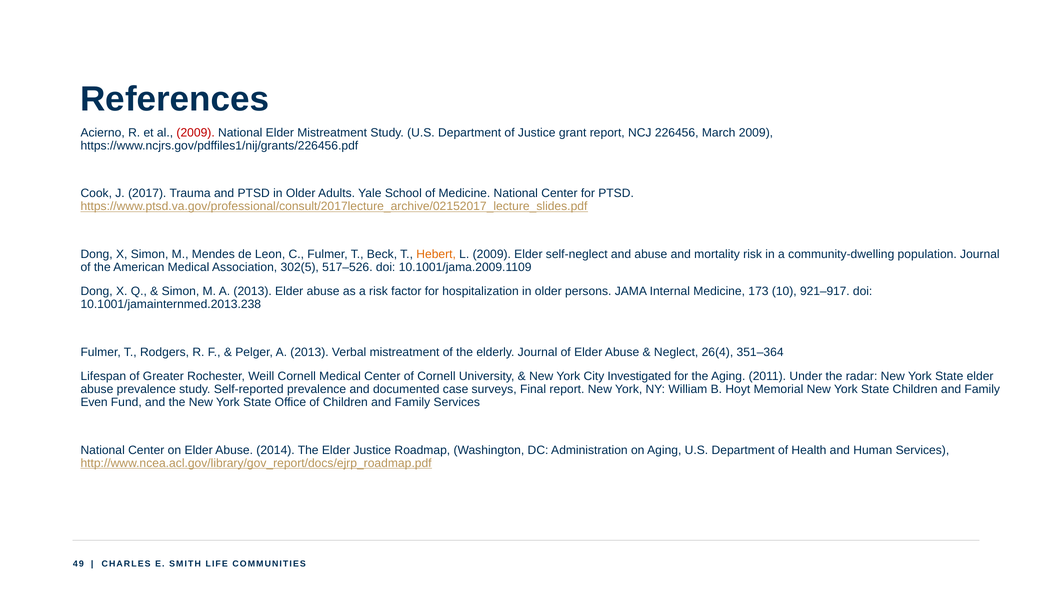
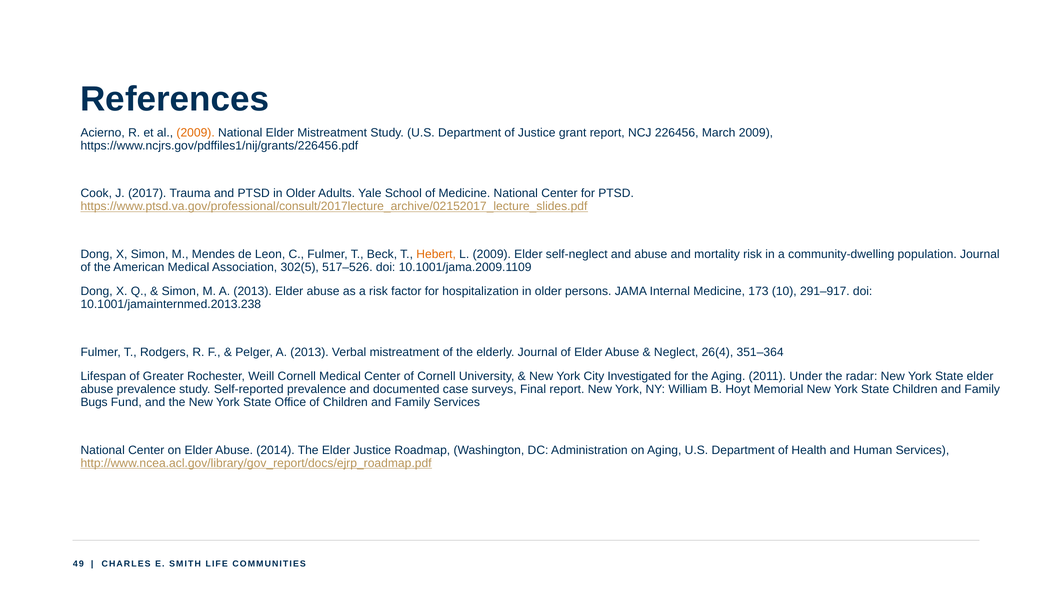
2009 colour: red -> orange (196, 133)
921–917: 921–917 -> 291–917 (825, 292)
Even: Even -> Bugs (94, 403)
